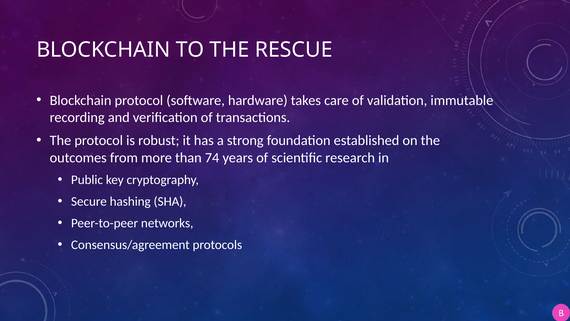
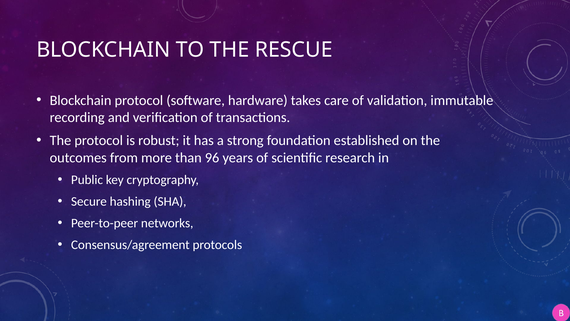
74: 74 -> 96 (212, 157)
